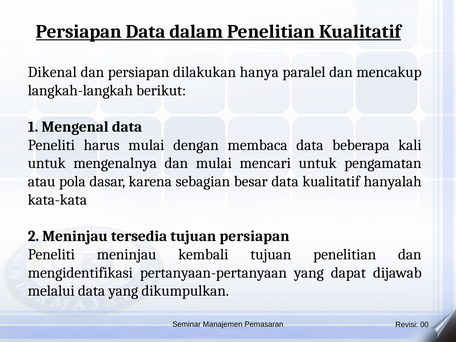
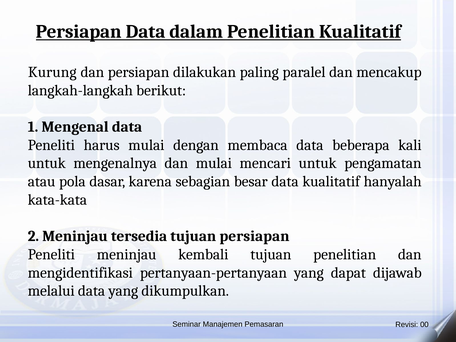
Dikenal: Dikenal -> Kurung (52, 72)
hanya: hanya -> paling (259, 72)
